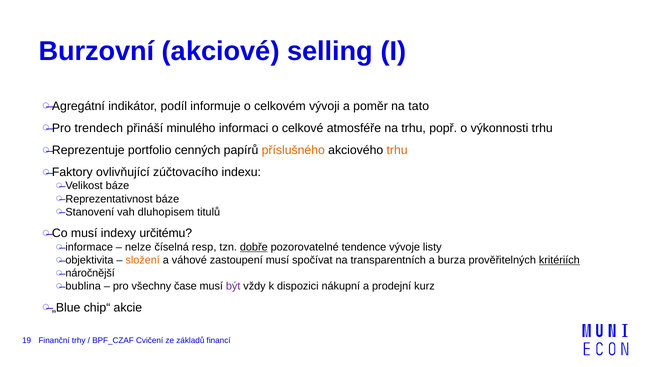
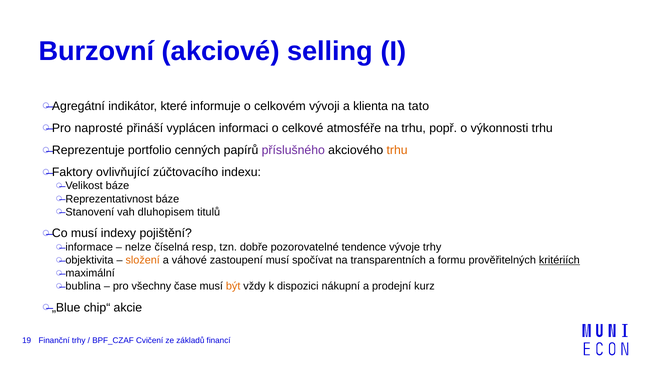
podíl: podíl -> které (174, 106)
poměr: poměr -> klienta (371, 106)
trendech: trendech -> naprosté (99, 128)
minulého: minulého -> vyplácen (191, 128)
příslušného colour: orange -> purple (293, 150)
určitému: určitému -> pojištění (166, 233)
dobře underline: present -> none (254, 247)
vývoje listy: listy -> trhy (432, 247)
burza: burza -> formu (452, 260)
náročnější: náročnější -> maximální (90, 273)
být colour: purple -> orange (233, 286)
